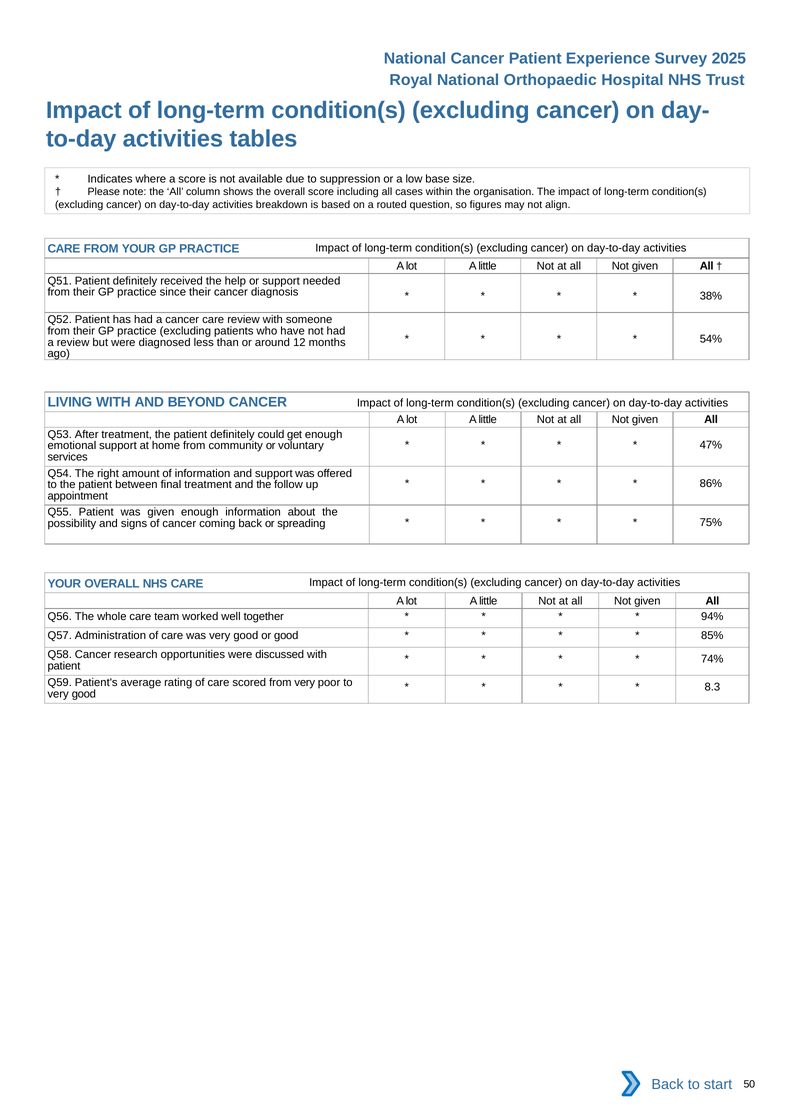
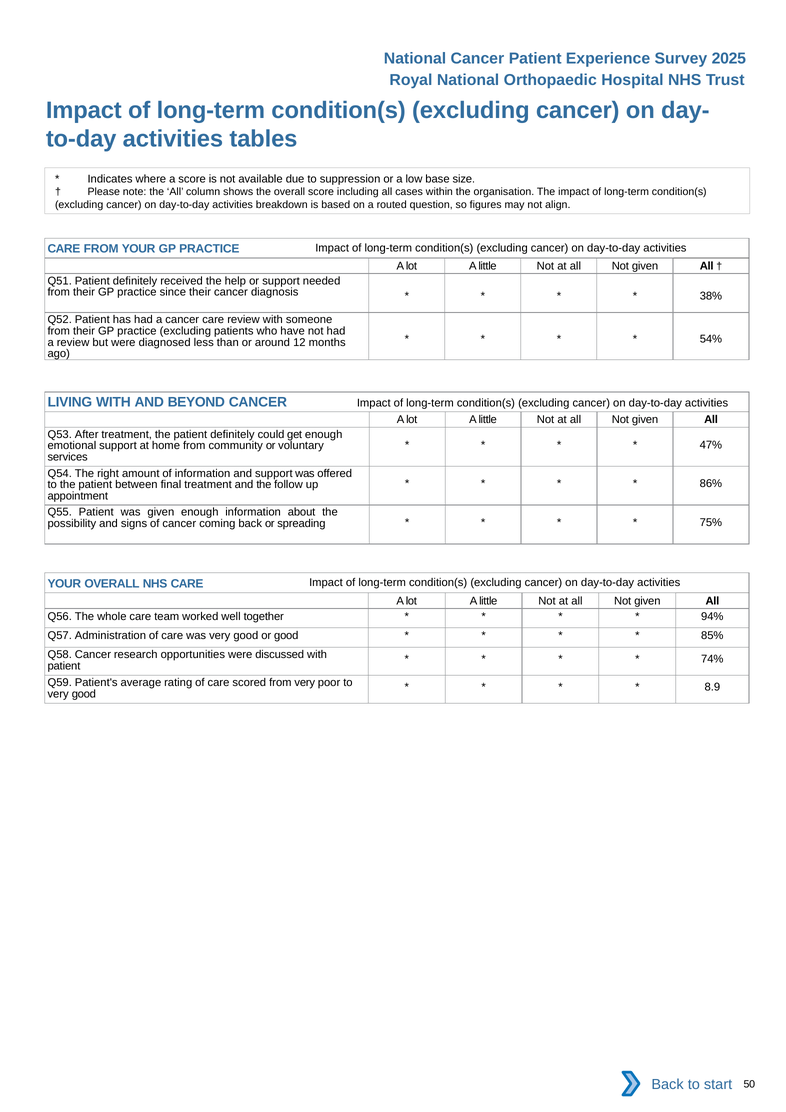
8.3: 8.3 -> 8.9 (712, 687)
